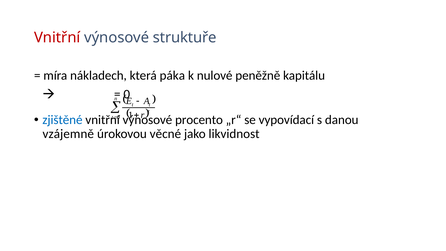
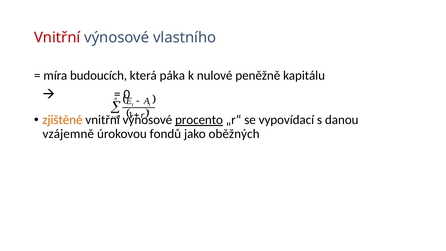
struktuře: struktuře -> vlastního (185, 37)
nákladech: nákladech -> budoucích (99, 75)
zjištěné colour: blue -> orange (62, 120)
procento underline: none -> present (199, 120)
věcné: věcné -> fondů (165, 134)
likvidnost: likvidnost -> oběžných (234, 134)
